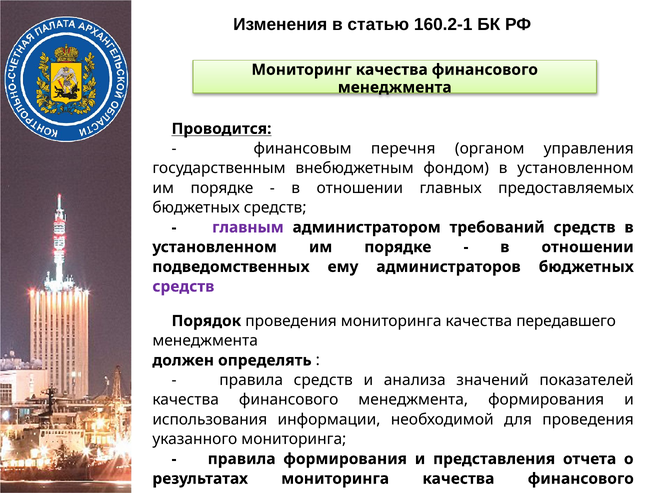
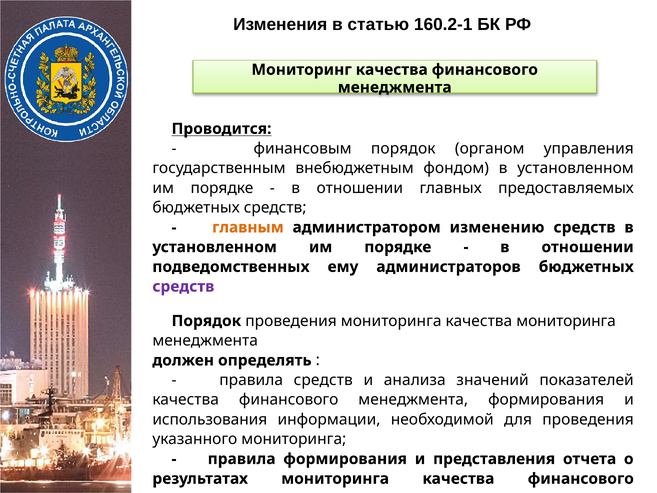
финансовым перечня: перечня -> порядок (403, 148)
главным colour: purple -> orange (248, 227)
требований: требований -> изменению (497, 227)
качества передавшего: передавшего -> мониторинга (566, 321)
